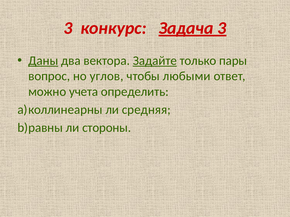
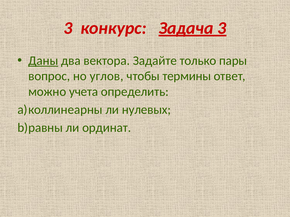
Задайте underline: present -> none (155, 61)
любыми: любыми -> термины (187, 76)
средняя: средняя -> нулевых (146, 110)
стороны: стороны -> ординат (107, 128)
